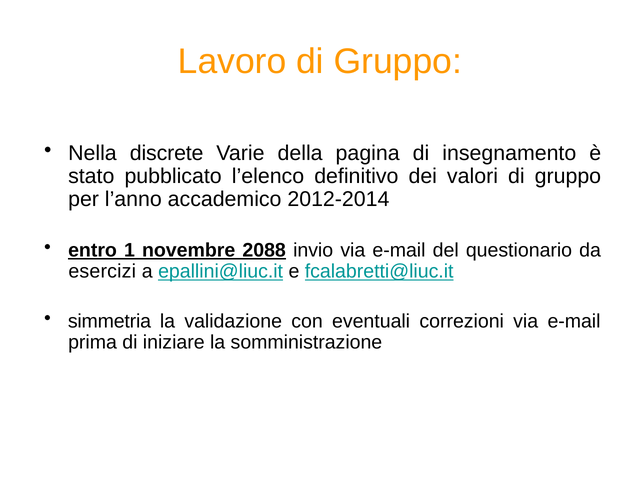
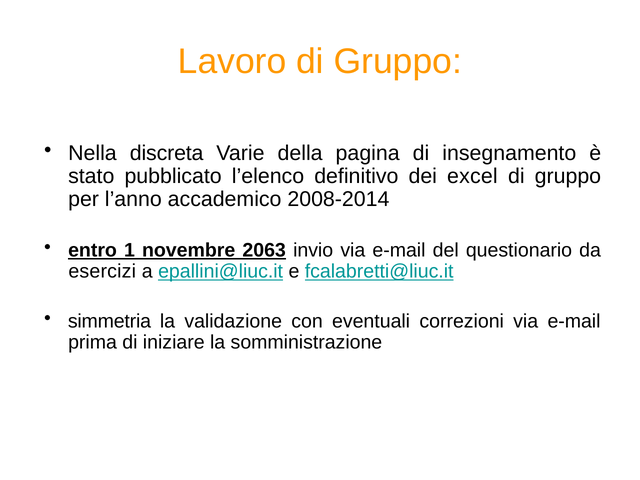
discrete: discrete -> discreta (167, 153)
valori: valori -> excel (472, 176)
2012-2014: 2012-2014 -> 2008-2014 (338, 199)
2088: 2088 -> 2063 (264, 250)
